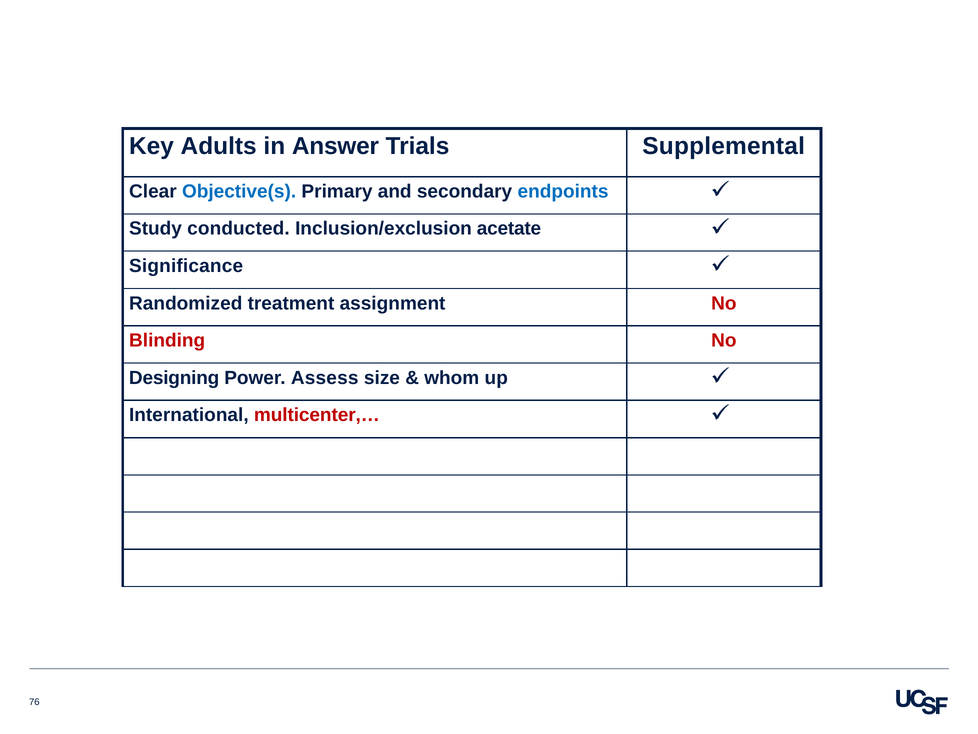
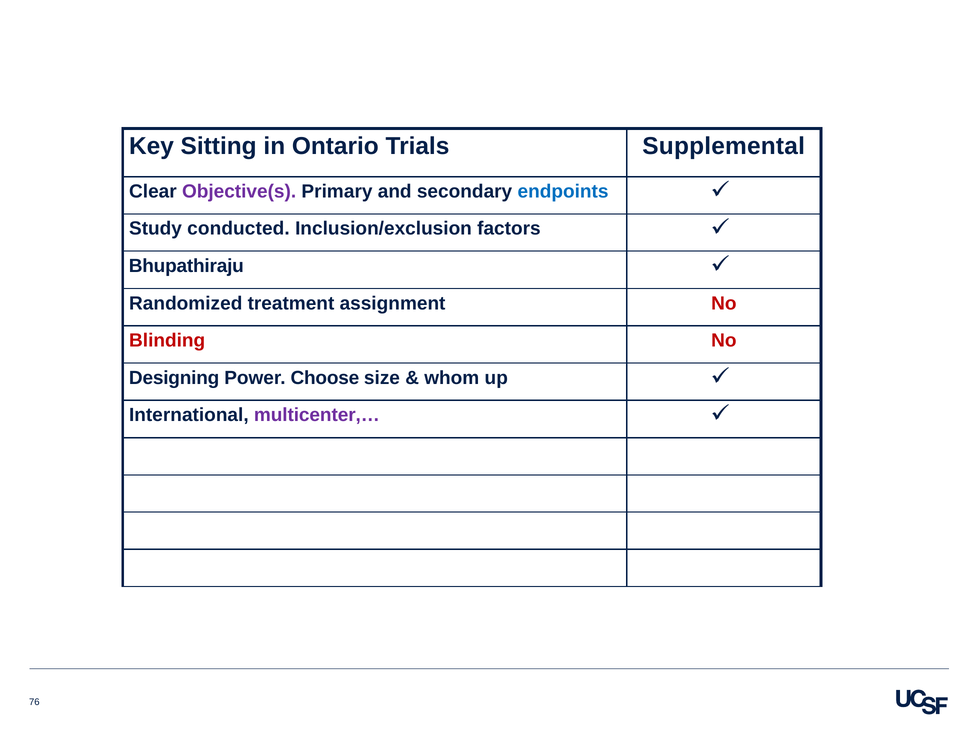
Adults: Adults -> Sitting (219, 146)
Answer: Answer -> Ontario (335, 146)
Objective(s colour: blue -> purple (239, 191)
acetate: acetate -> factors (509, 228)
Significance: Significance -> Bhupathiraju (186, 266)
Assess: Assess -> Choose (325, 377)
multicenter,… colour: red -> purple (317, 415)
